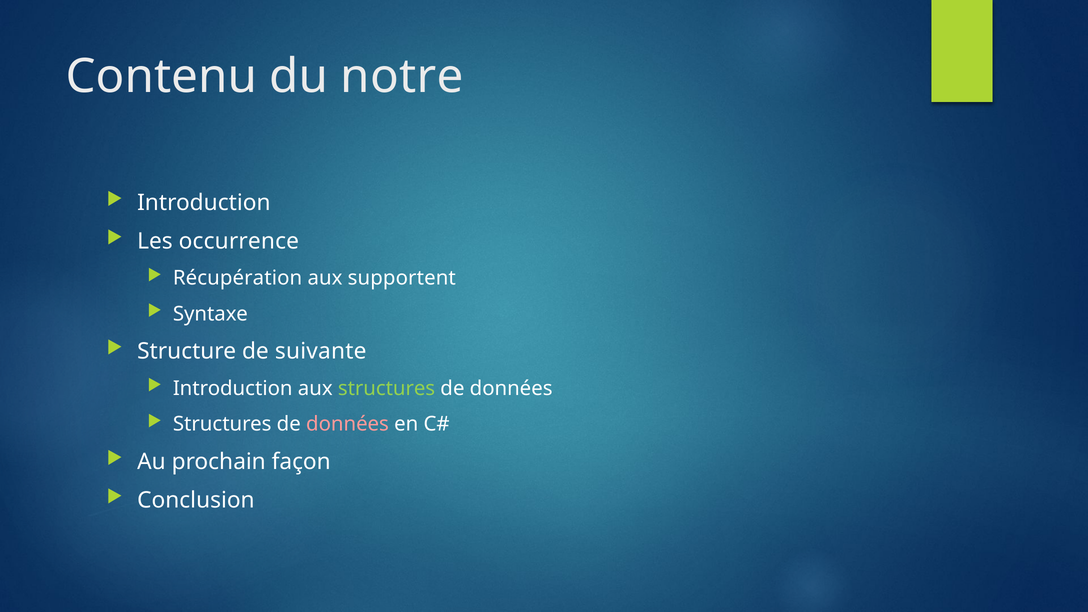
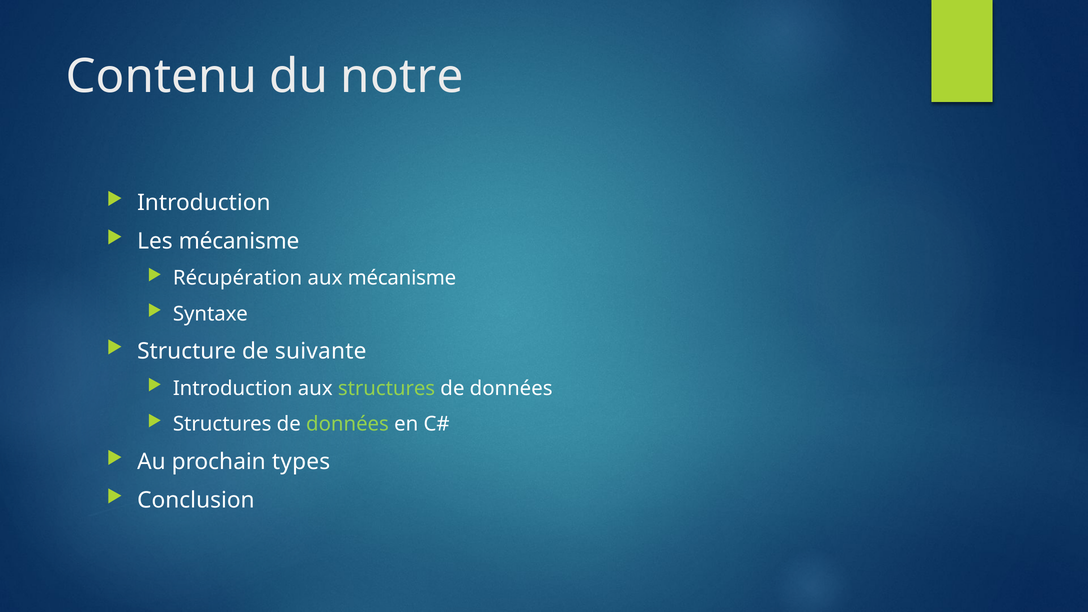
Les occurrence: occurrence -> mécanisme (239, 241)
aux supportent: supportent -> mécanisme (402, 278)
données colour: pink -> light green (347, 424)
façon: façon -> types (301, 462)
